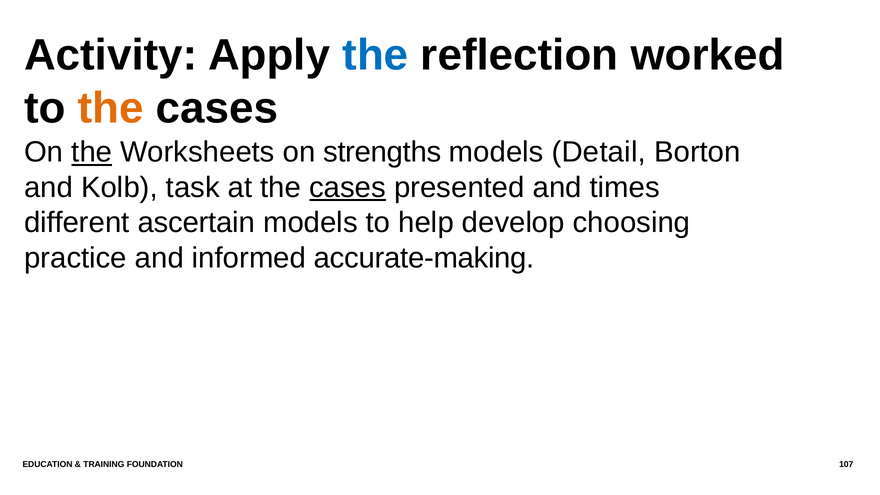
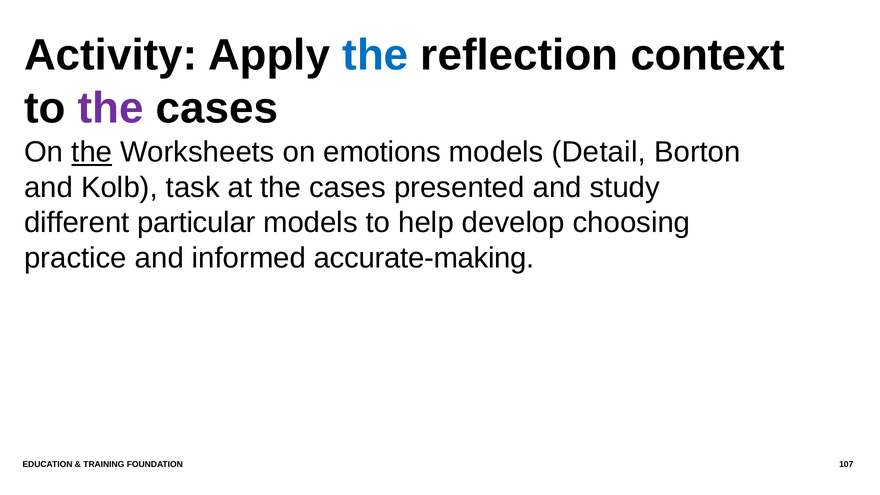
worked: worked -> context (708, 55)
the colour: orange -> purple (111, 108)
strengths: strengths -> emotions (382, 152)
cases underline: present -> none (348, 187)
times: times -> study (625, 187)
ascertain: ascertain -> particular (196, 223)
